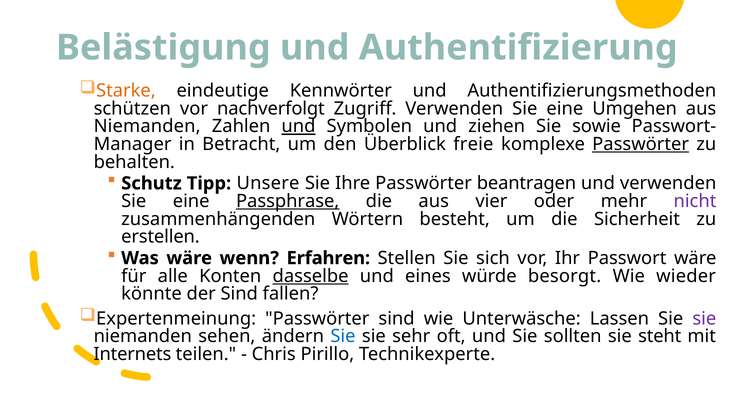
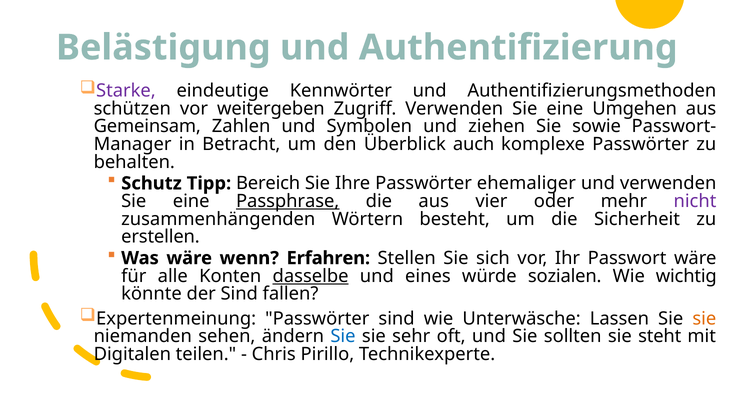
Starke colour: orange -> purple (126, 91)
nachverfolgt: nachverfolgt -> weitergeben (271, 109)
Niemanden: Niemanden -> Gemeinsam (147, 127)
und underline: present -> none (298, 127)
freie: freie -> auch (474, 144)
Passwörter underline: present -> none (641, 144)
Unsere: Unsere -> Bereich (268, 184)
beantragen: beantragen -> ehemaliger (526, 184)
besorgt: besorgt -> sozialen (565, 276)
wieder: wieder -> wichtig (686, 276)
sie colour: purple -> orange (704, 319)
Internets: Internets -> Digitalen (132, 355)
